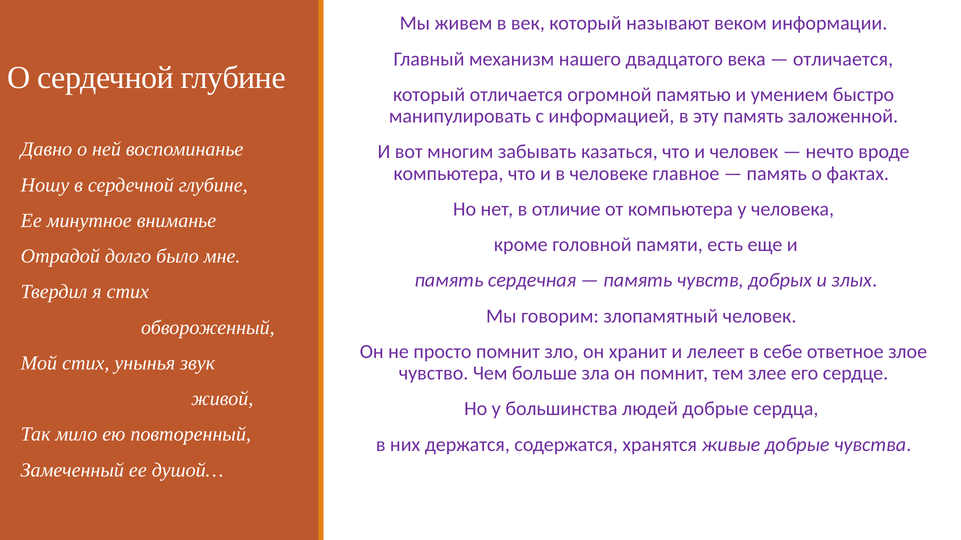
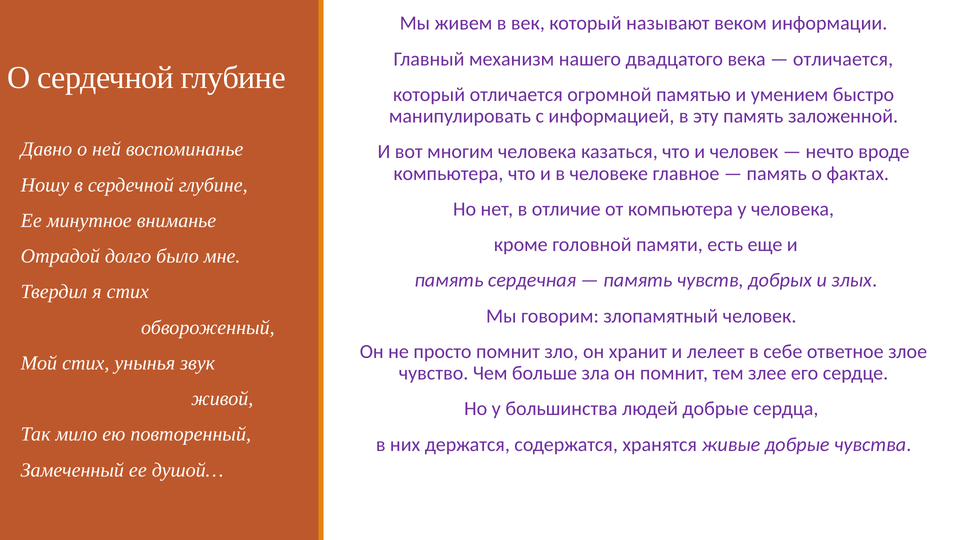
многим забывать: забывать -> человека (537, 152)
